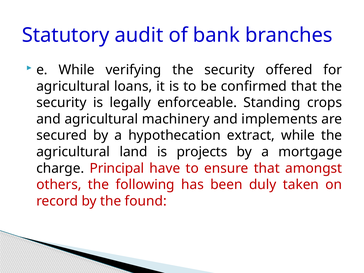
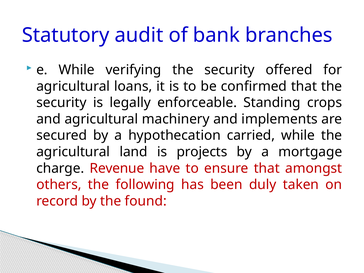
extract: extract -> carried (251, 135)
Principal: Principal -> Revenue (117, 168)
